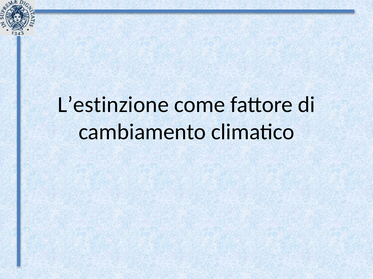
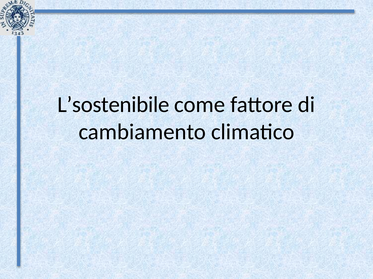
L’estinzione: L’estinzione -> L’sostenibile (113, 105)
